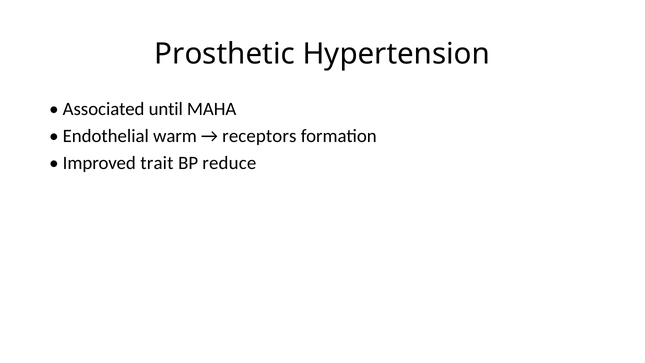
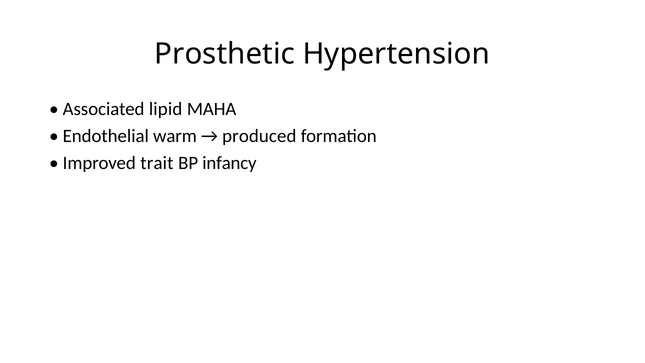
until: until -> lipid (166, 109)
receptors: receptors -> produced (259, 136)
reduce: reduce -> infancy (229, 163)
